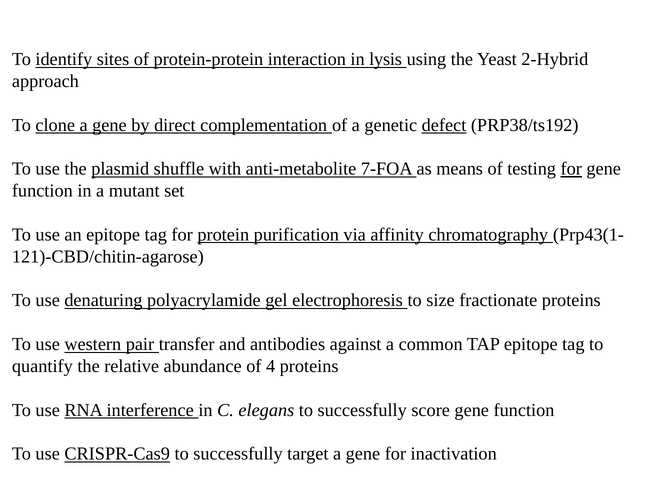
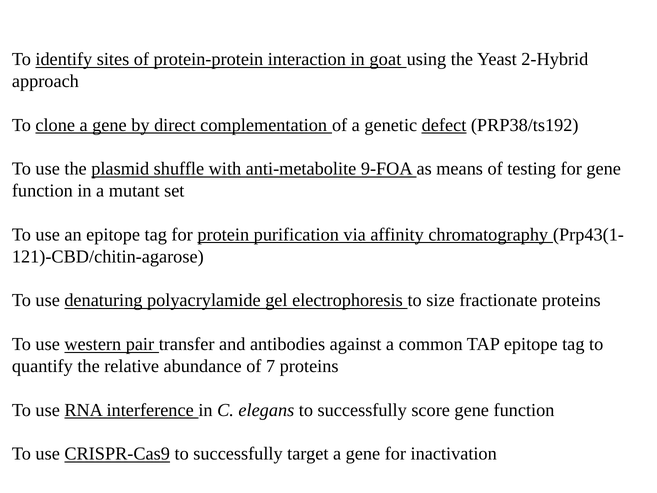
lysis: lysis -> goat (385, 59)
7-FOA: 7-FOA -> 9-FOA (387, 169)
for underline: present -> none (571, 169)
4: 4 -> 7 (271, 366)
